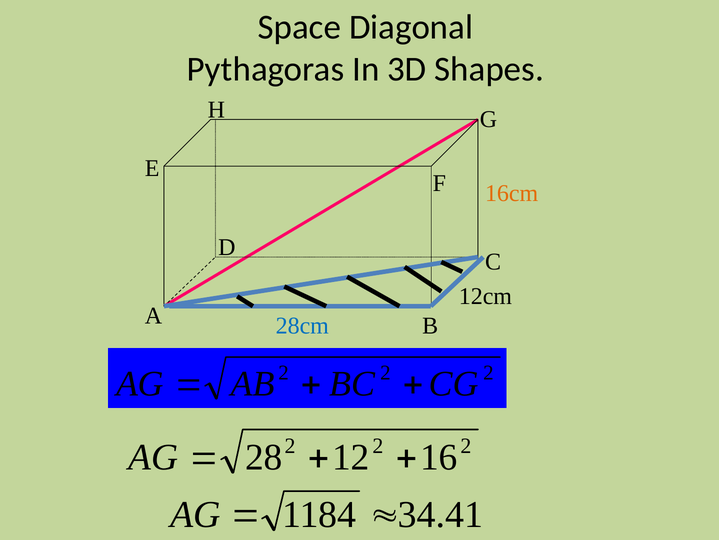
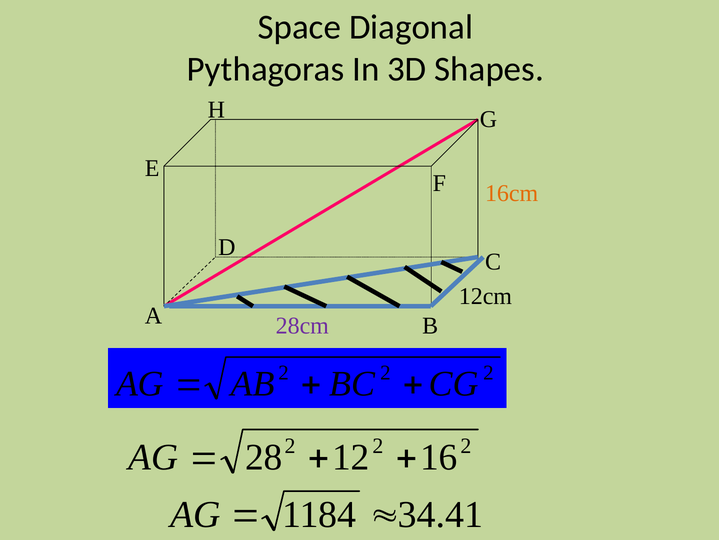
28cm colour: blue -> purple (302, 325)
